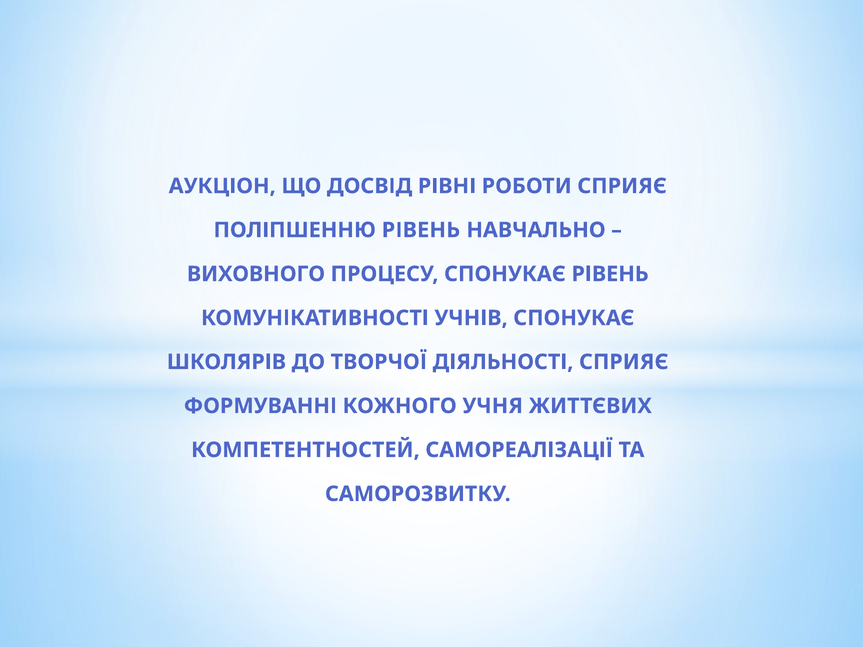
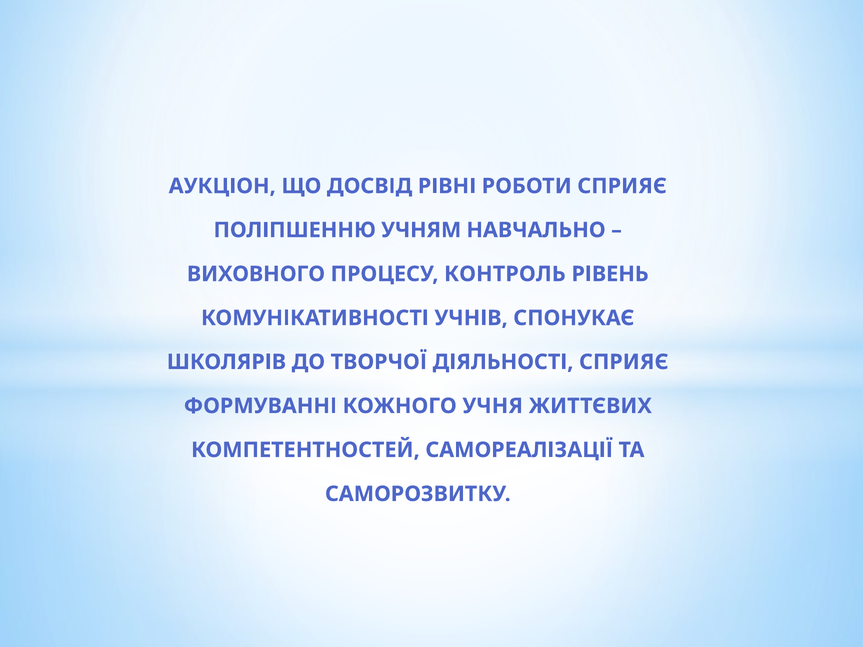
ПОЛІПШЕННЮ РІВЕНЬ: РІВЕНЬ -> УЧНЯМ (421, 230)
ПРОЦЕСУ СПОНУКАЄ: СПОНУКАЄ -> КОНТРОЛЬ (505, 274)
